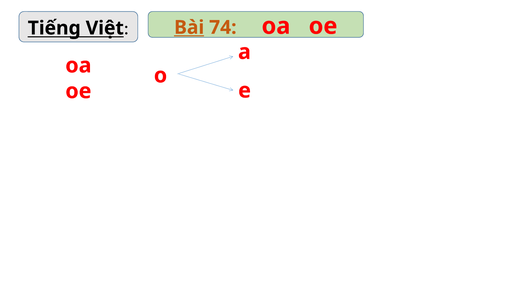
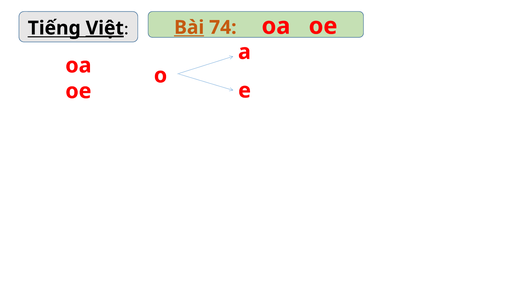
Việt underline: none -> present (105, 28)
